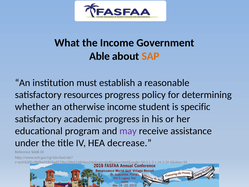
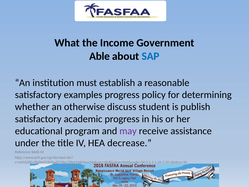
SAP colour: orange -> blue (151, 56)
resources: resources -> examples (83, 95)
otherwise income: income -> discuss (122, 107)
specific: specific -> publish (195, 107)
